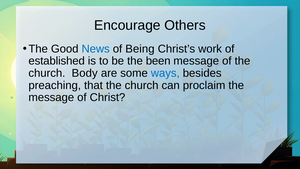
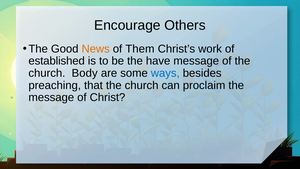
News colour: blue -> orange (96, 49)
Being: Being -> Them (140, 49)
been: been -> have (158, 61)
